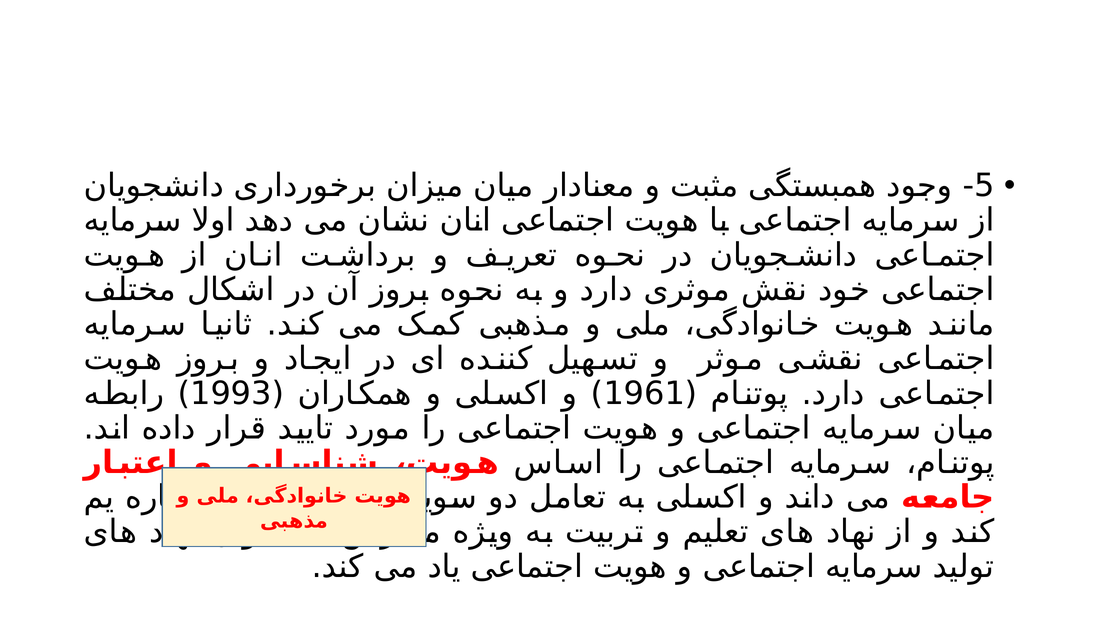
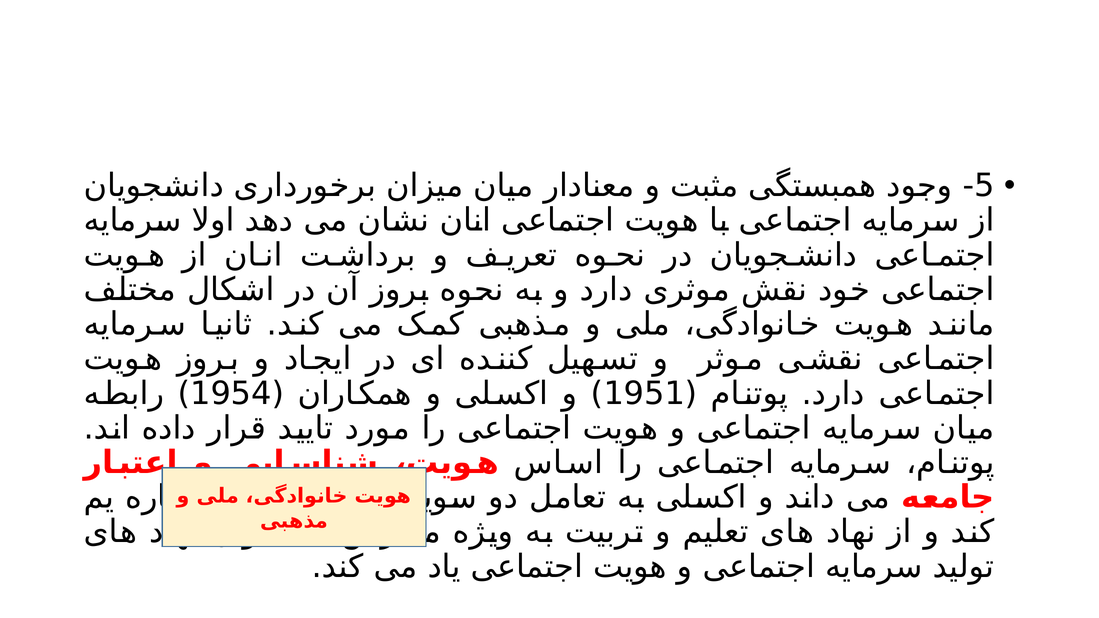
1993: 1993 -> 1954 (231, 394)
1961: 1961 -> 1951 (644, 394)
